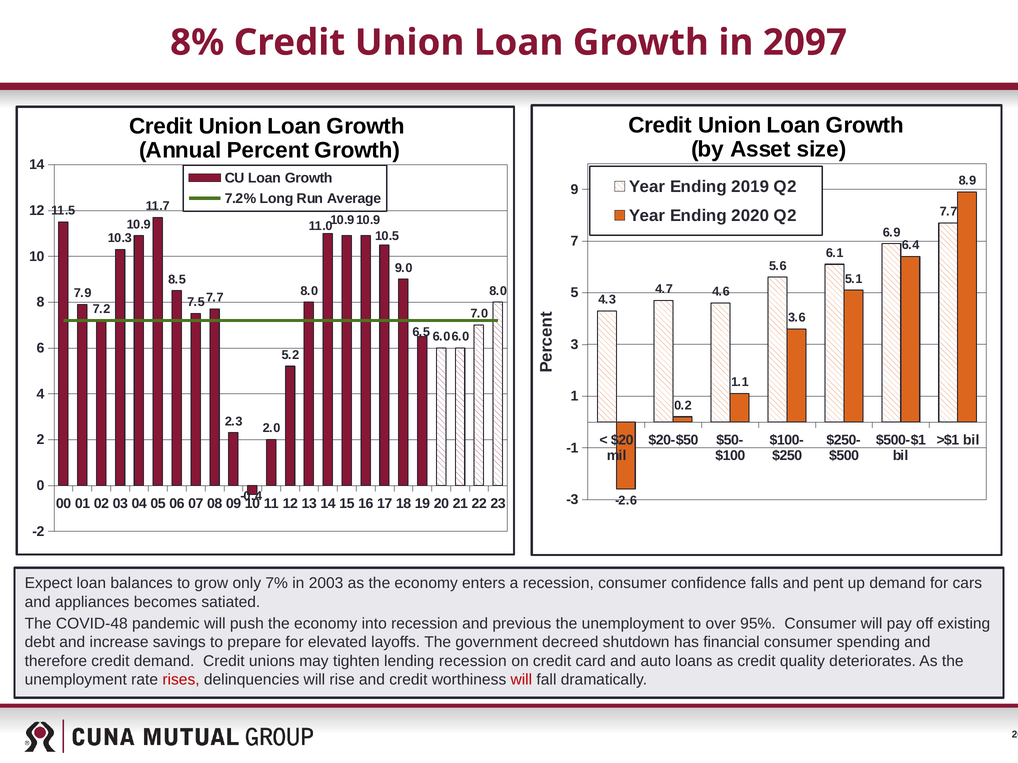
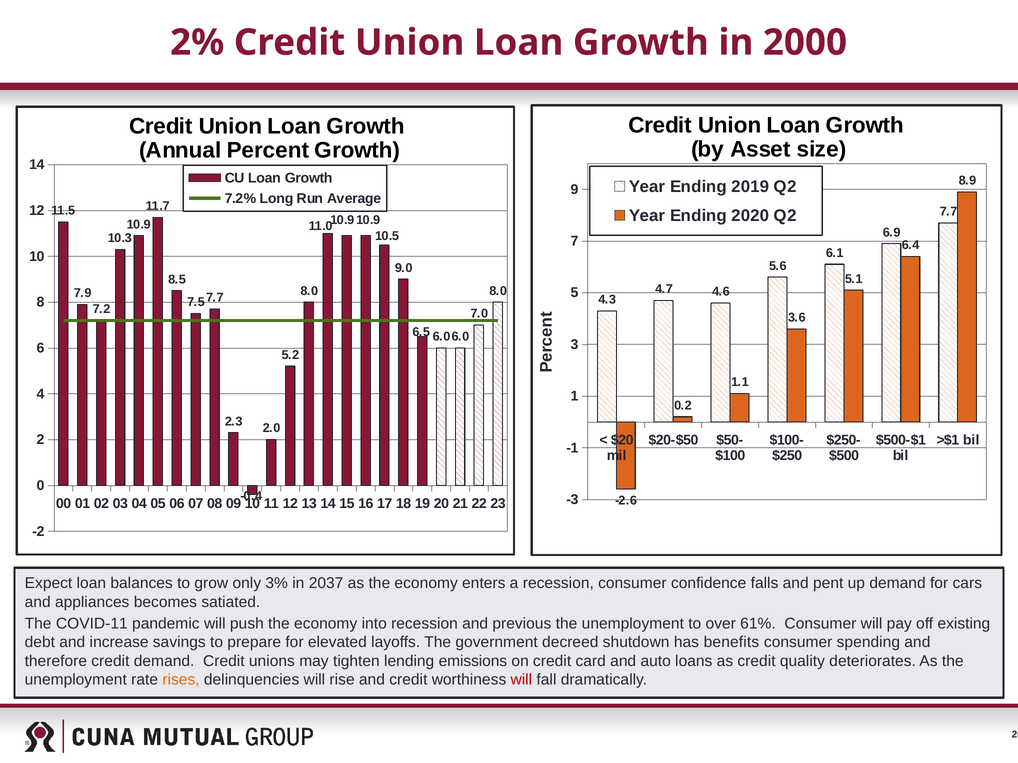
8%: 8% -> 2% (197, 43)
2097: 2097 -> 2000 (805, 43)
7%: 7% -> 3% (277, 584)
2003: 2003 -> 2037 (326, 584)
COVID-48: COVID-48 -> COVID-11 (92, 624)
95%: 95% -> 61% (758, 624)
financial: financial -> benefits (731, 643)
lending recession: recession -> emissions (473, 661)
rises colour: red -> orange (181, 680)
